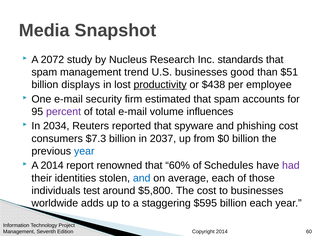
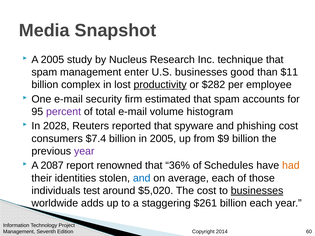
A 2072: 2072 -> 2005 (52, 60)
standards: standards -> technique (240, 60)
trend: trend -> enter (136, 72)
$51: $51 -> $11 (289, 72)
displays: displays -> complex (81, 85)
$438: $438 -> $282 (213, 85)
influences: influences -> histogram (210, 112)
2034: 2034 -> 2028 (56, 126)
$7.3: $7.3 -> $7.4 (96, 139)
in 2037: 2037 -> 2005 (163, 139)
$0: $0 -> $9 (223, 139)
year colour: blue -> purple (84, 151)
A 2014: 2014 -> 2087 (52, 166)
60%: 60% -> 36% (178, 166)
had colour: purple -> orange (291, 166)
$5,800: $5,800 -> $5,020 (156, 191)
businesses underline: none -> present (257, 191)
$595: $595 -> $261 (205, 203)
